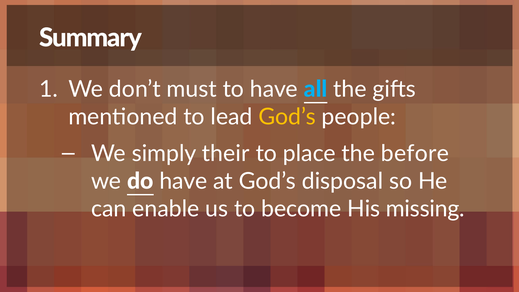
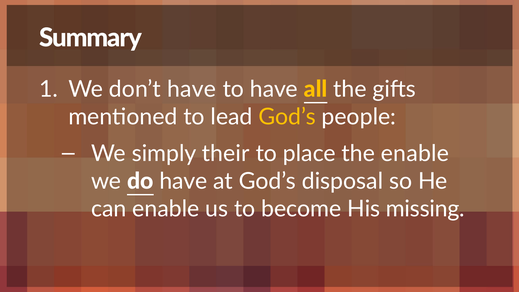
don’t must: must -> have (192, 89)
all colour: light blue -> yellow (316, 89)
the before: before -> enable (415, 153)
